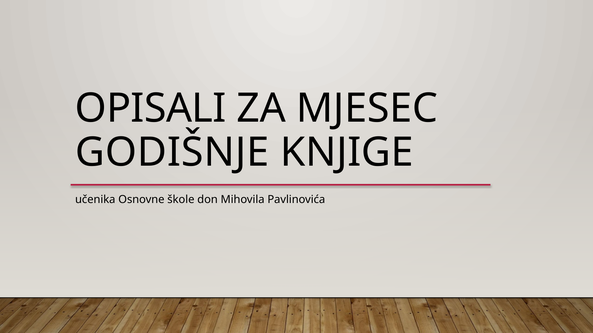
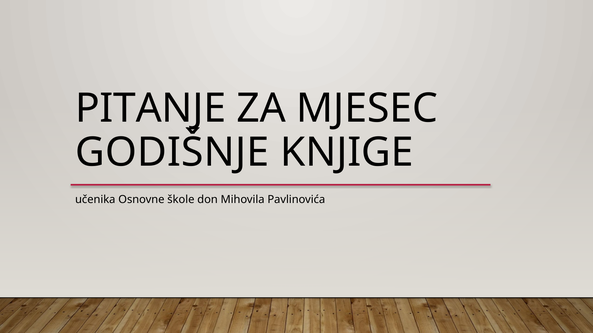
OPISALI: OPISALI -> PITANJE (151, 109)
